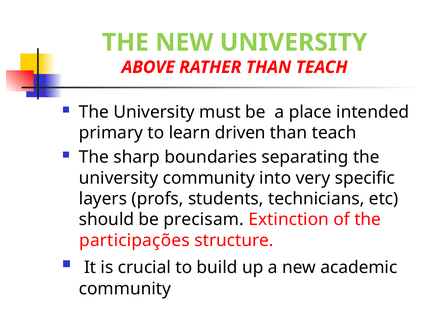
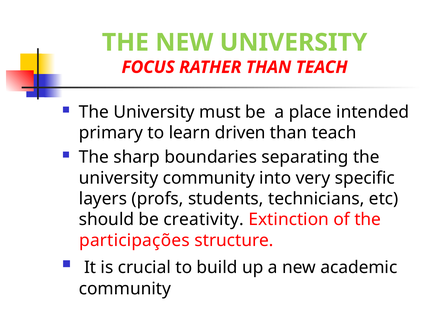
ABOVE: ABOVE -> FOCUS (148, 67)
precisam: precisam -> creativity (204, 220)
